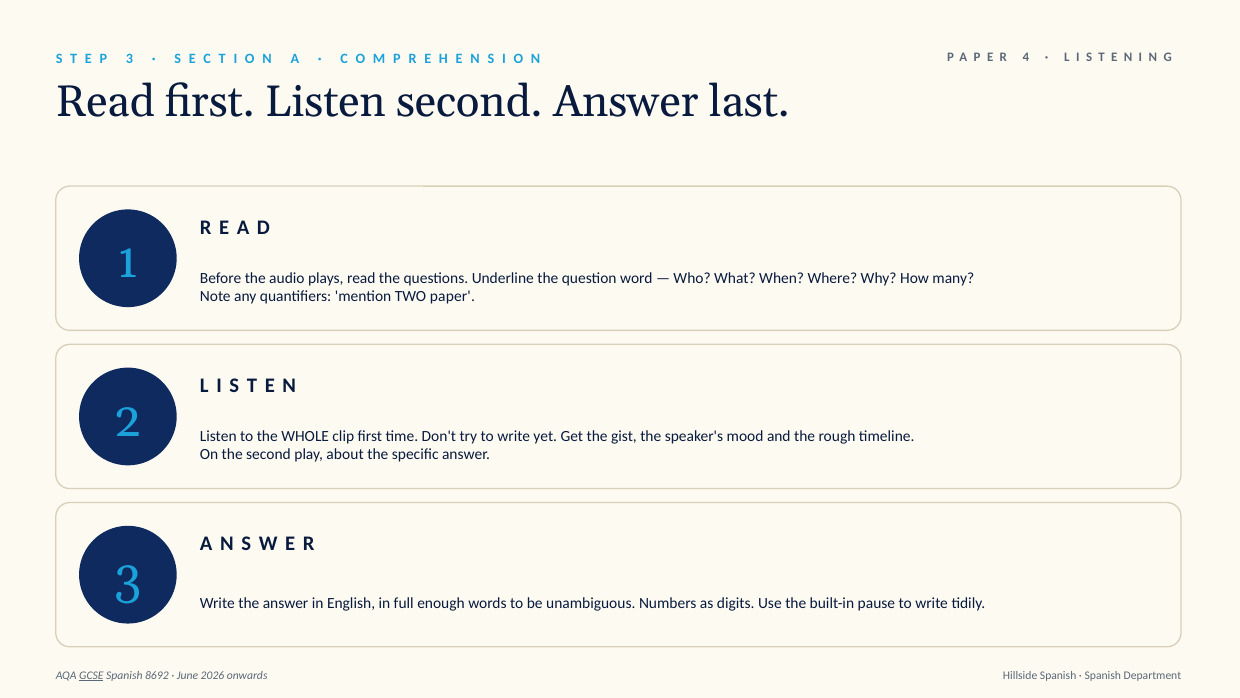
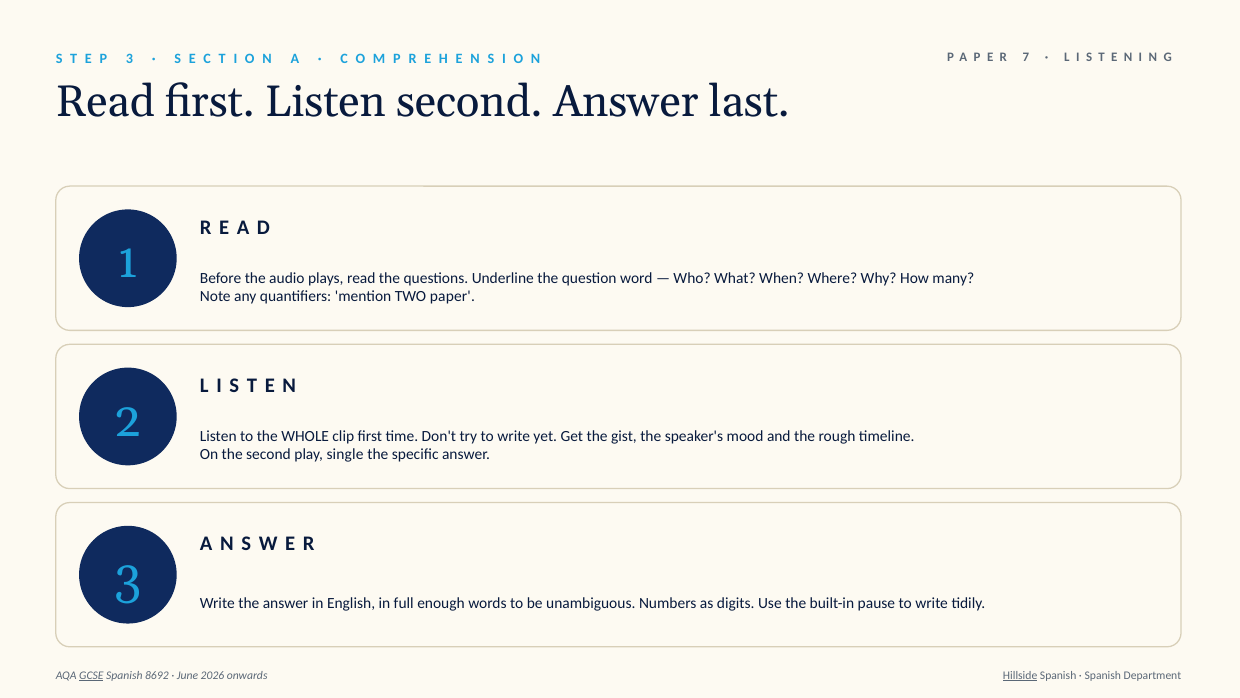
4: 4 -> 7 (1026, 58)
about: about -> single (345, 454)
Hillside underline: none -> present (1020, 675)
